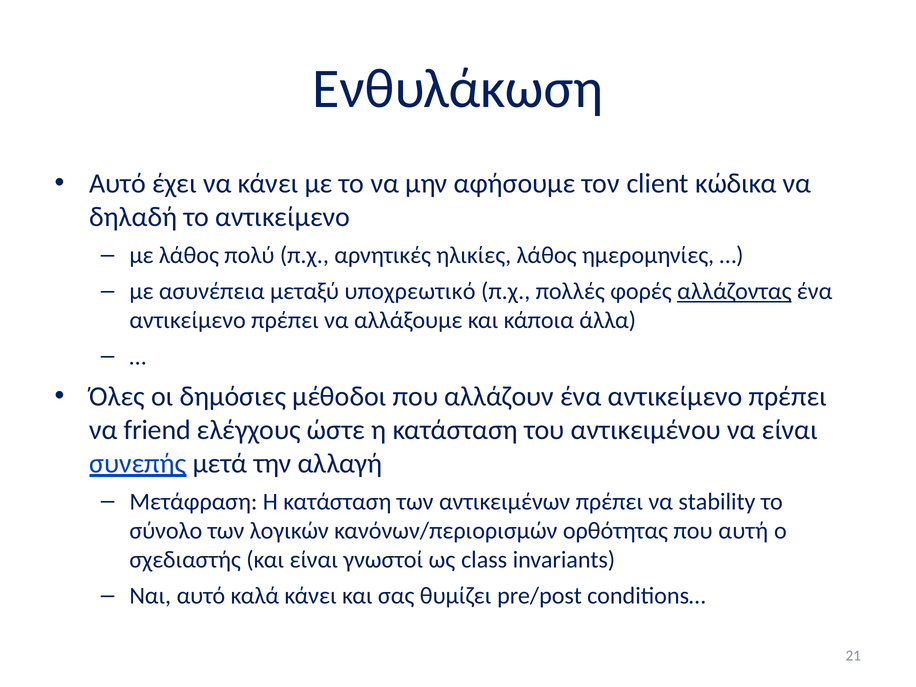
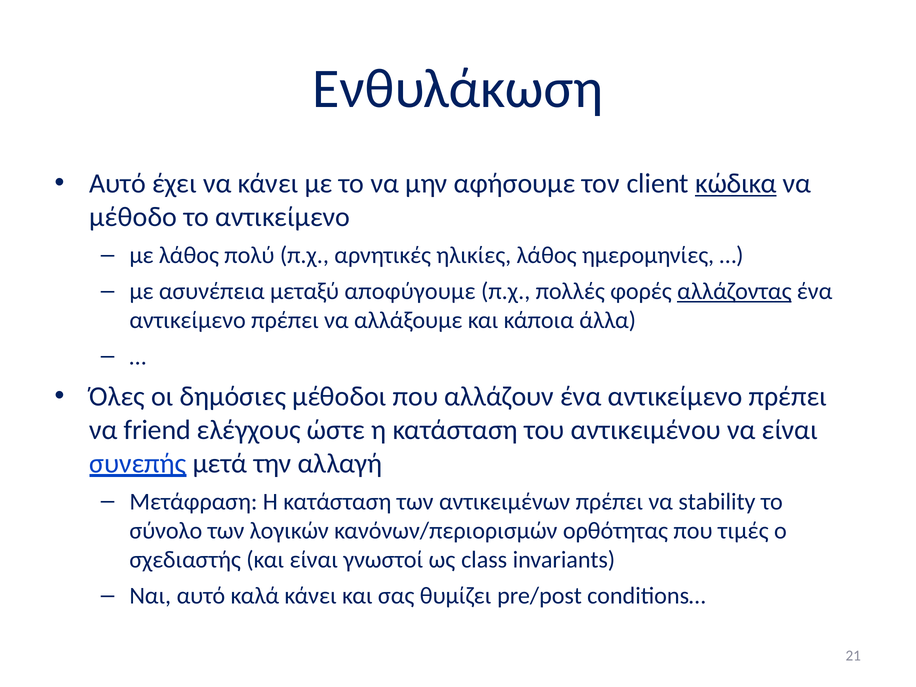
κώδικα underline: none -> present (736, 184)
δηλαδή: δηλαδή -> μέθοδο (133, 217)
υποχρεωτικό: υποχρεωτικό -> αποφύγουμε (410, 291)
αυτή: αυτή -> τιμές (743, 531)
